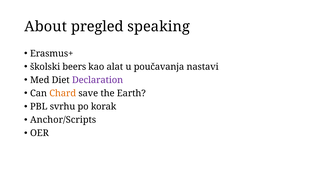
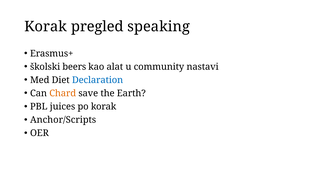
About: About -> Korak (46, 27)
poučavanja: poučavanja -> community (159, 67)
Declaration colour: purple -> blue (98, 80)
svrhu: svrhu -> juices (63, 107)
